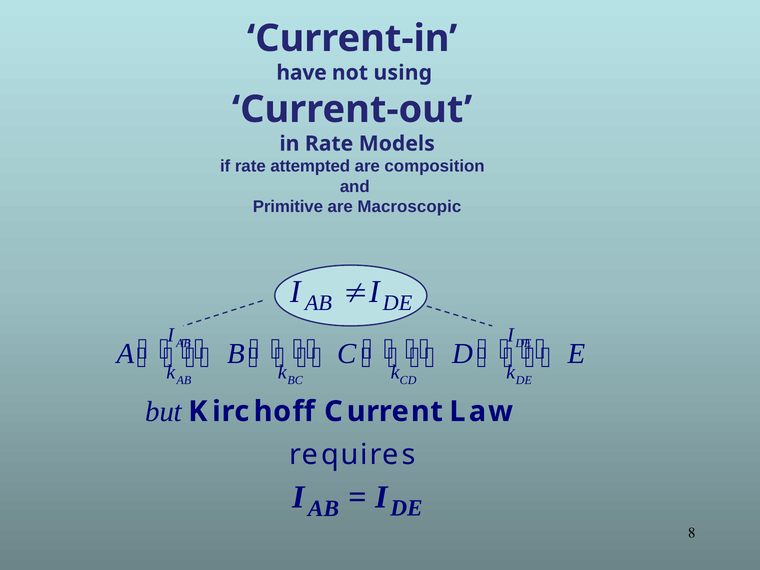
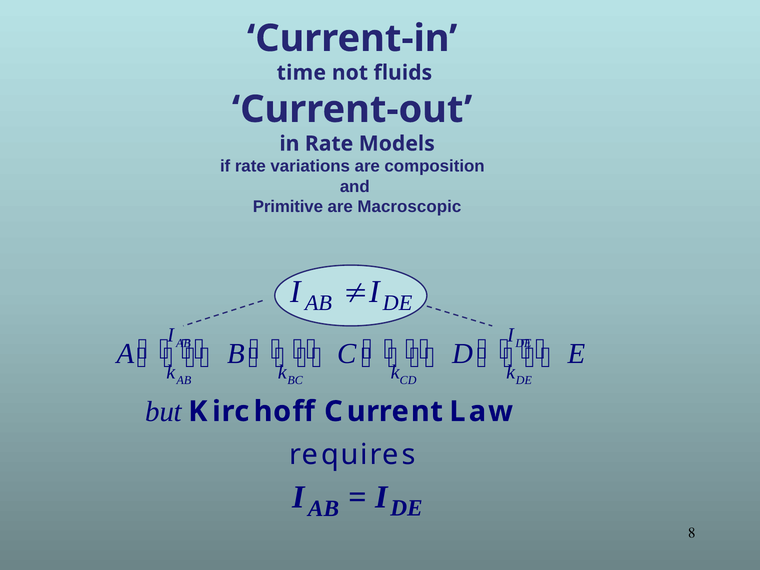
have: have -> time (301, 73)
using: using -> fluids (403, 73)
attempted: attempted -> variations (310, 166)
